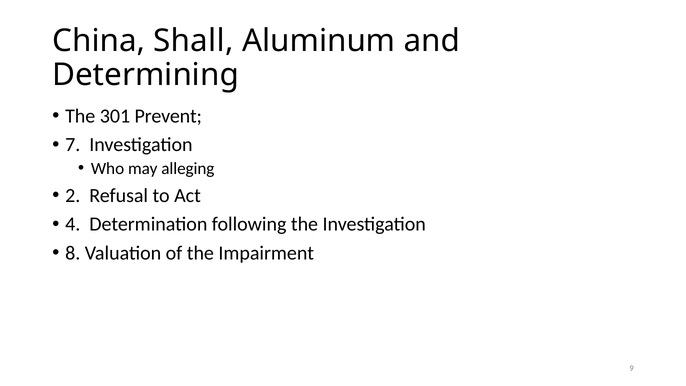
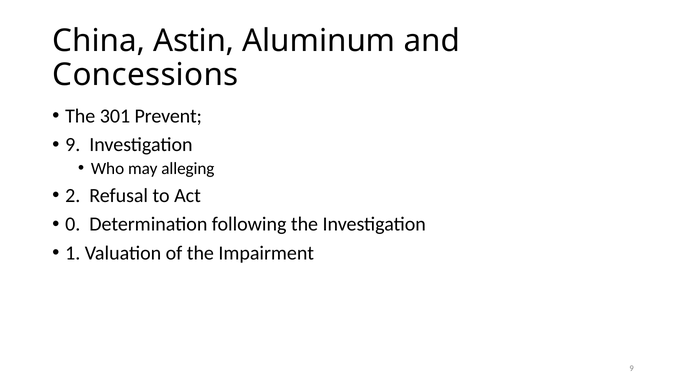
Shall: Shall -> Astin (194, 41)
Determining: Determining -> Concessions (145, 75)
7: 7 -> 9 (73, 145)
4: 4 -> 0 (73, 224)
8: 8 -> 1 (73, 253)
